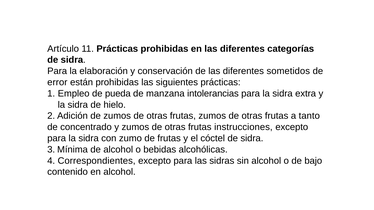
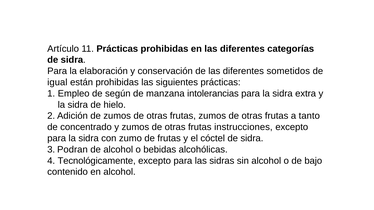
error: error -> igual (57, 82)
pueda: pueda -> según (118, 94)
Mínima: Mínima -> Podran (72, 150)
Correspondientes: Correspondientes -> Tecnológicamente (97, 161)
